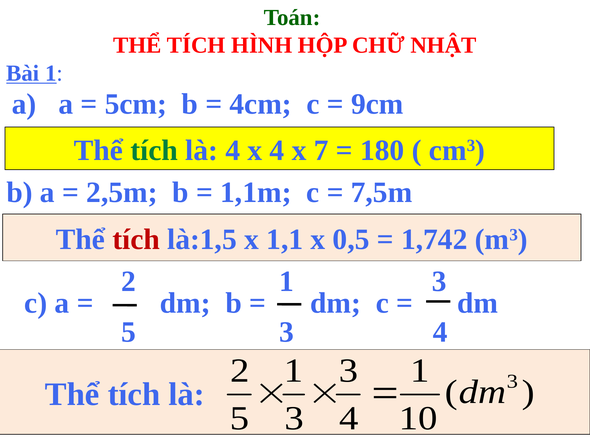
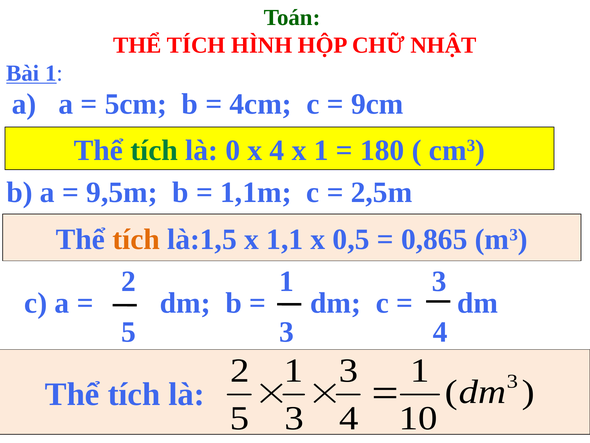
là 4: 4 -> 0 (233, 150)
x 7: 7 -> 1 (321, 150)
2,5m: 2,5m -> 9,5m (122, 192)
7,5m: 7,5m -> 2,5m (382, 192)
tích colour: red -> orange (136, 239)
1,742: 1,742 -> 0,865 (434, 239)
